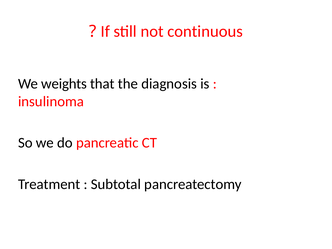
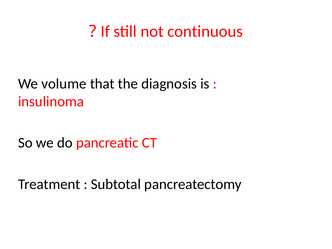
weights: weights -> volume (64, 84)
